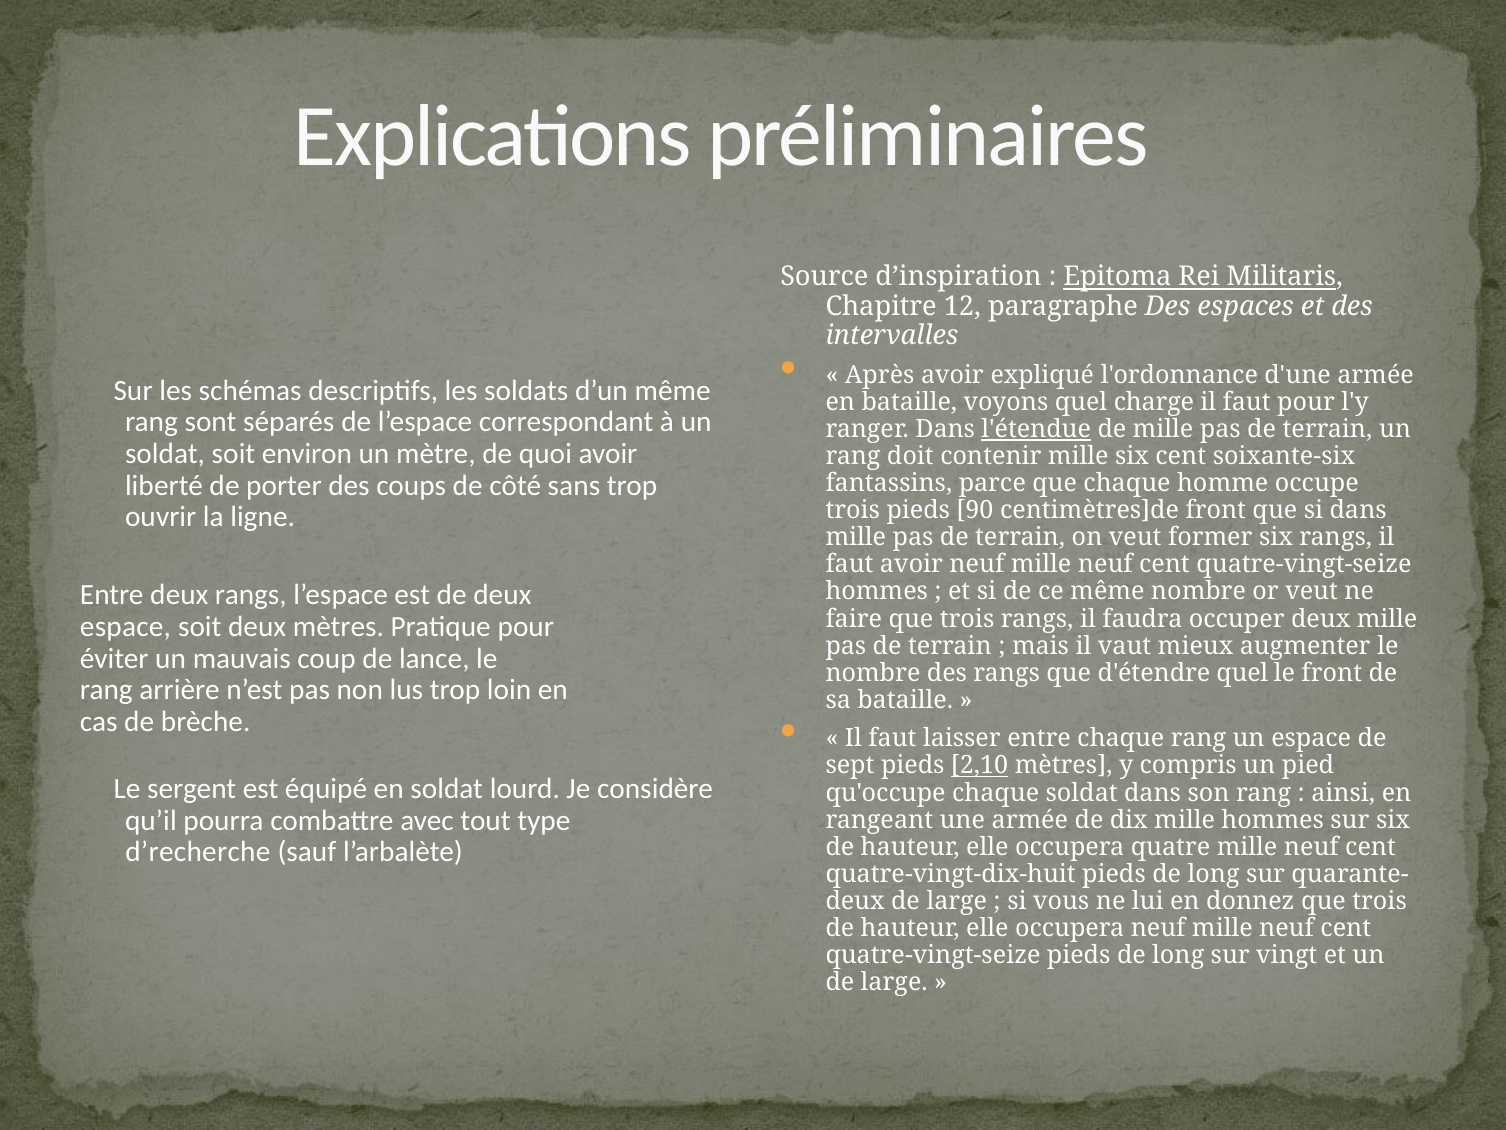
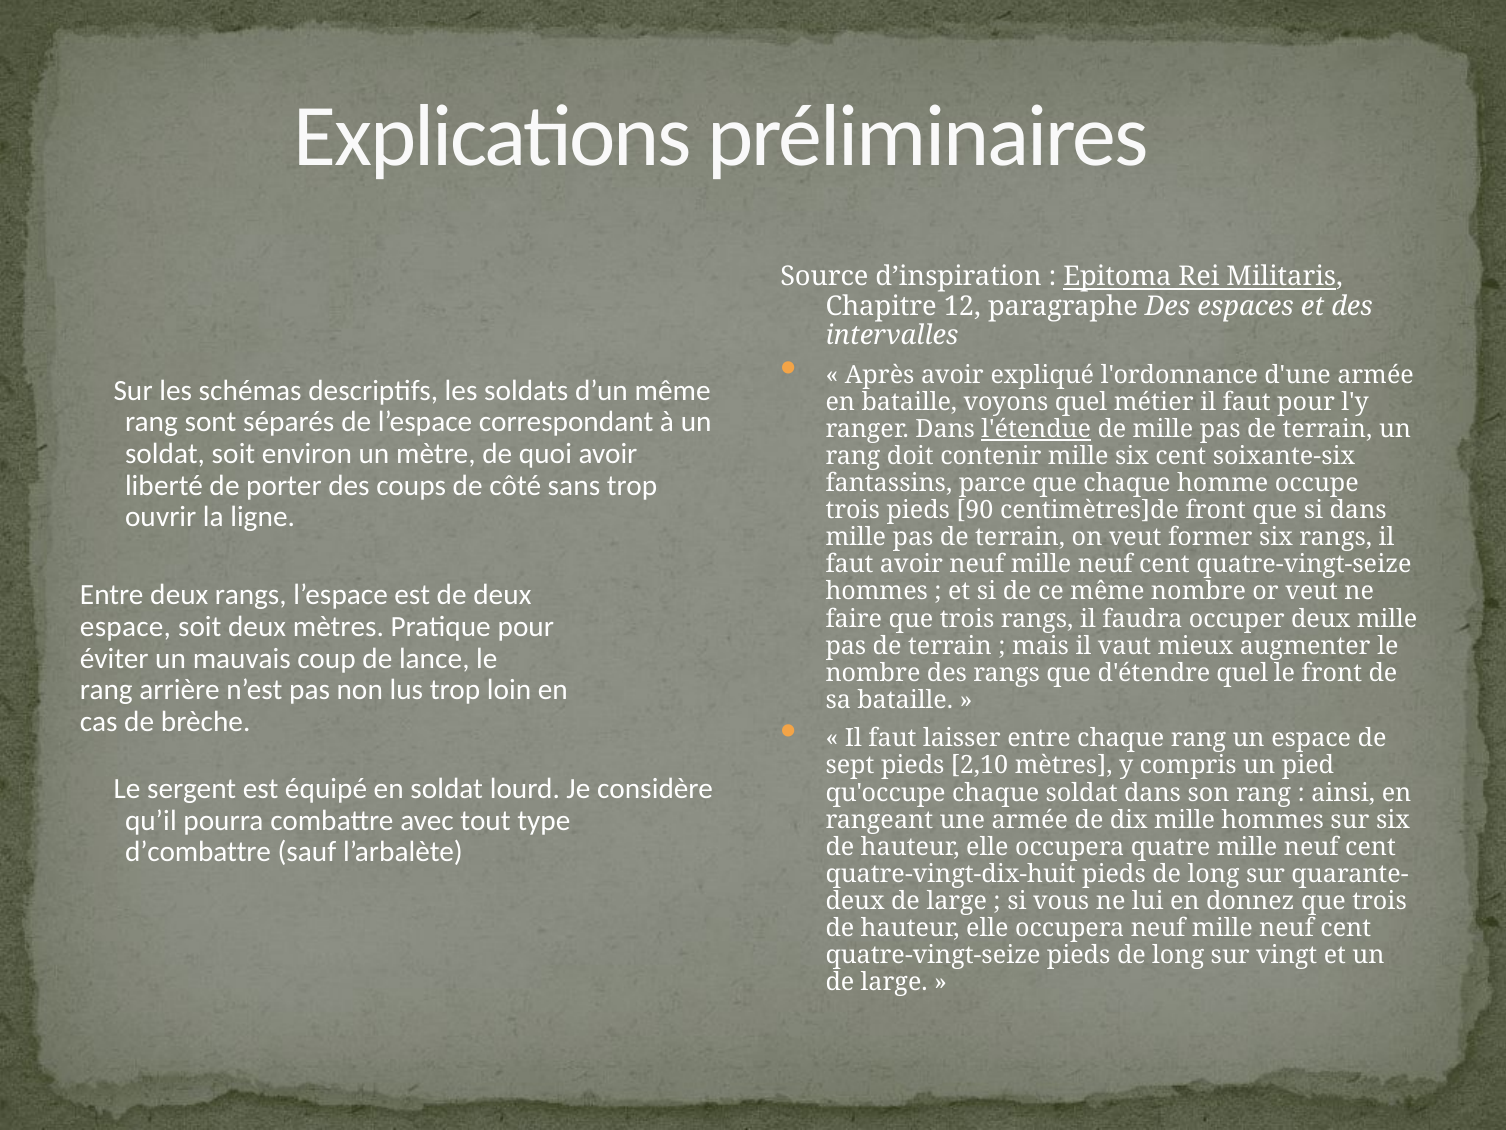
charge: charge -> métier (1154, 402)
2,10 underline: present -> none (980, 765)
d’recherche: d’recherche -> d’combattre (198, 852)
